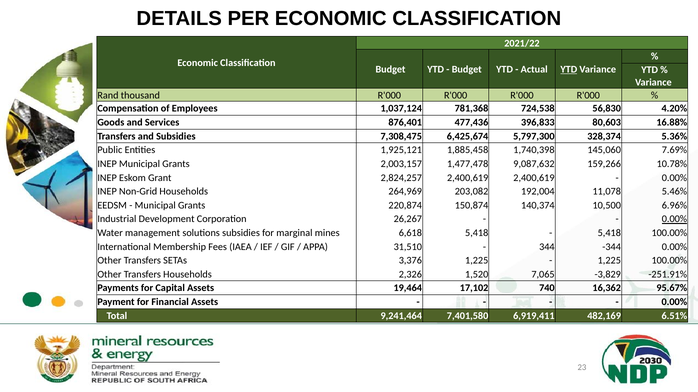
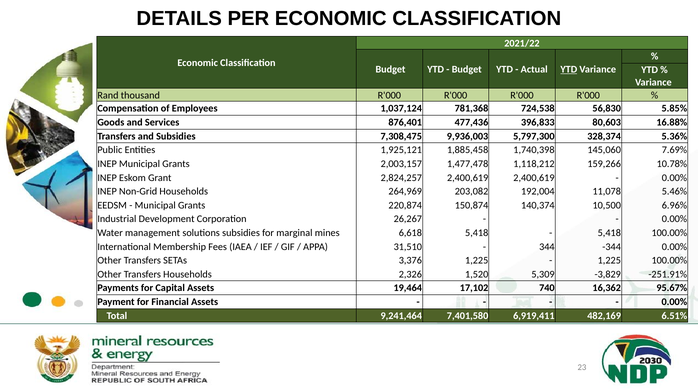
4.20%: 4.20% -> 5.85% (674, 109)
6,425,674: 6,425,674 -> 9,936,003 (468, 136)
9,087,632: 9,087,632 -> 1,118,212 (534, 164)
0.00% underline: present -> none (674, 219)
7,065: 7,065 -> 5,309 (543, 275)
